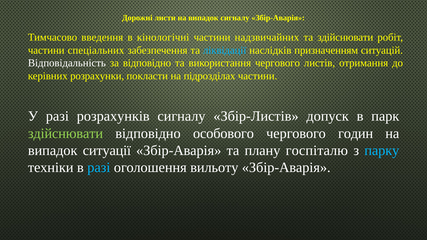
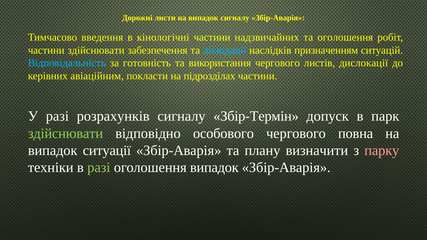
та здійснювати: здійснювати -> оголошення (345, 37)
частини спеціальних: спеціальних -> здійснювати (96, 50)
Відповідальність colour: white -> light blue (67, 63)
за відповідно: відповідно -> готовність (147, 63)
отримання: отримання -> дислокації (364, 63)
розрахунки: розрахунки -> авіаційним (97, 76)
Збір-Листів: Збір-Листів -> Збір-Термін (256, 116)
годин: годин -> повна (356, 133)
госпіталю: госпіталю -> визначити (317, 151)
парку colour: light blue -> pink (382, 151)
разі colour: light blue -> light green (99, 168)
оголошення вильоту: вильоту -> випадок (214, 168)
